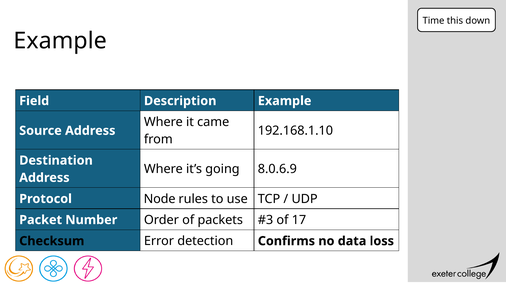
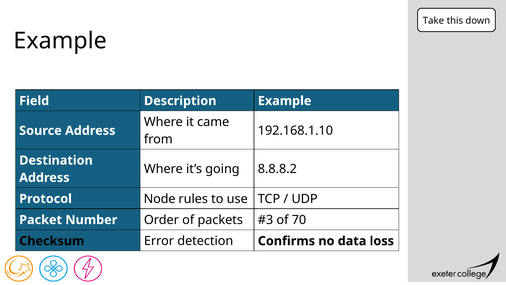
Time: Time -> Take (433, 21)
8.0.6.9: 8.0.6.9 -> 8.8.8.2 (277, 169)
17: 17 -> 70 (299, 220)
